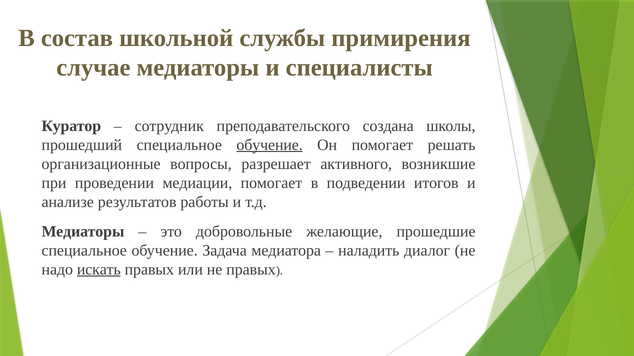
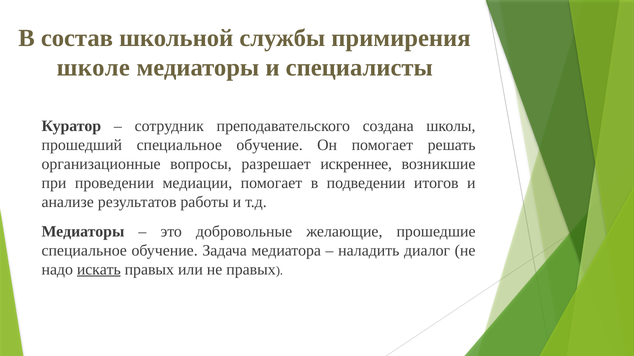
случае: случае -> школе (93, 68)
обучение underline: present -> none (270, 145)
активного: активного -> искреннее (356, 164)
